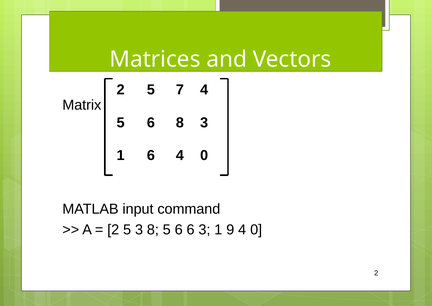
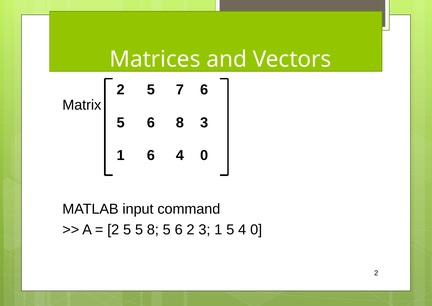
7 4: 4 -> 6 (204, 90)
5 3: 3 -> 5 (139, 229)
6 6: 6 -> 2 (191, 229)
1 9: 9 -> 5 (230, 229)
